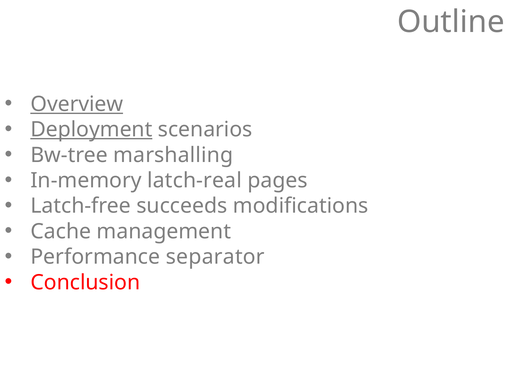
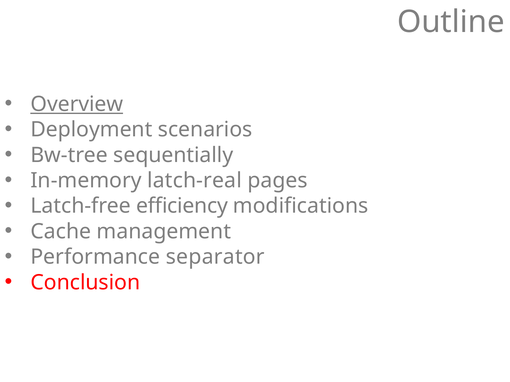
Deployment underline: present -> none (91, 130)
marshalling: marshalling -> sequentially (173, 155)
succeeds: succeeds -> efficiency (182, 206)
